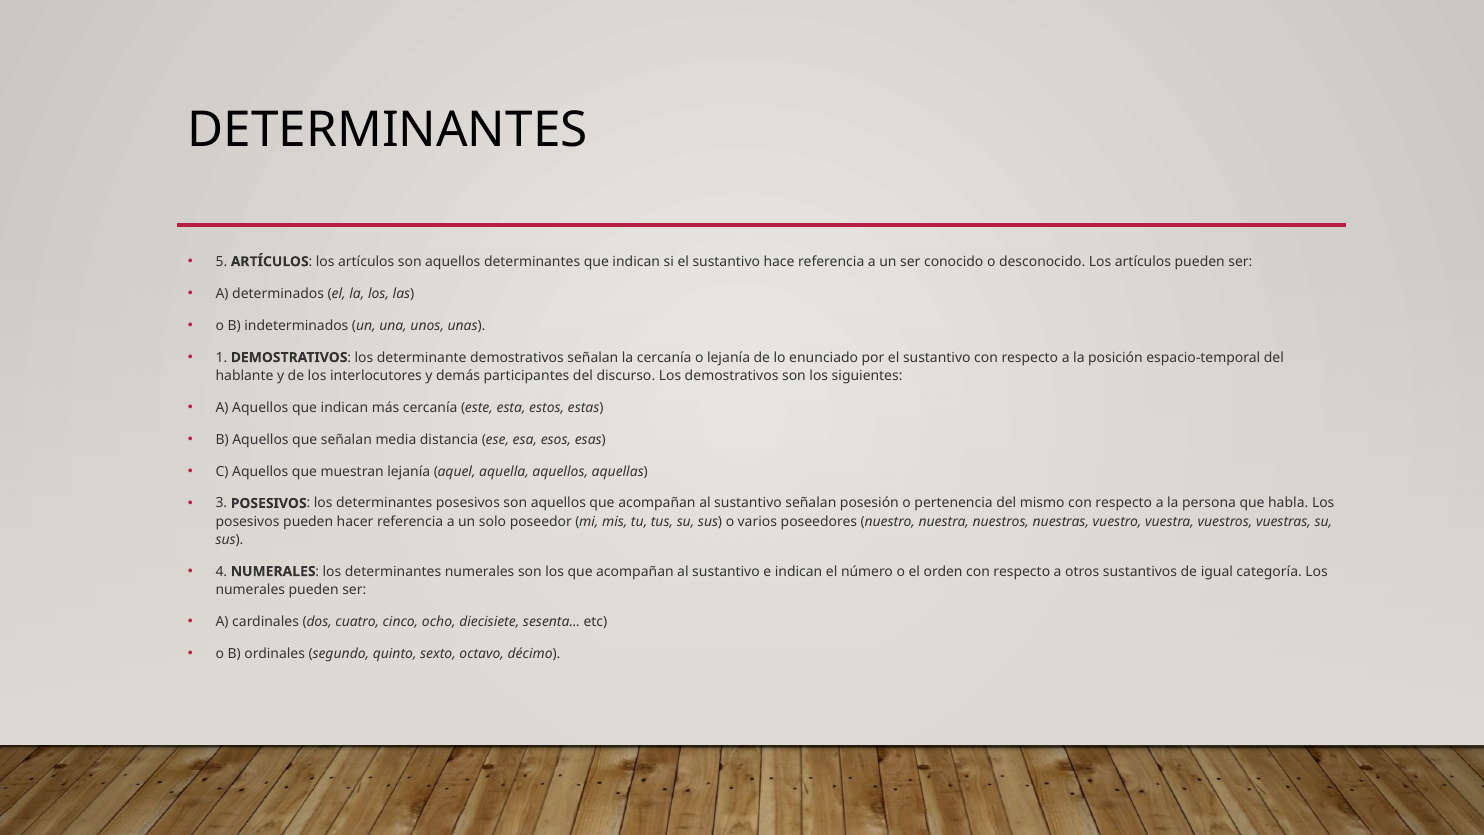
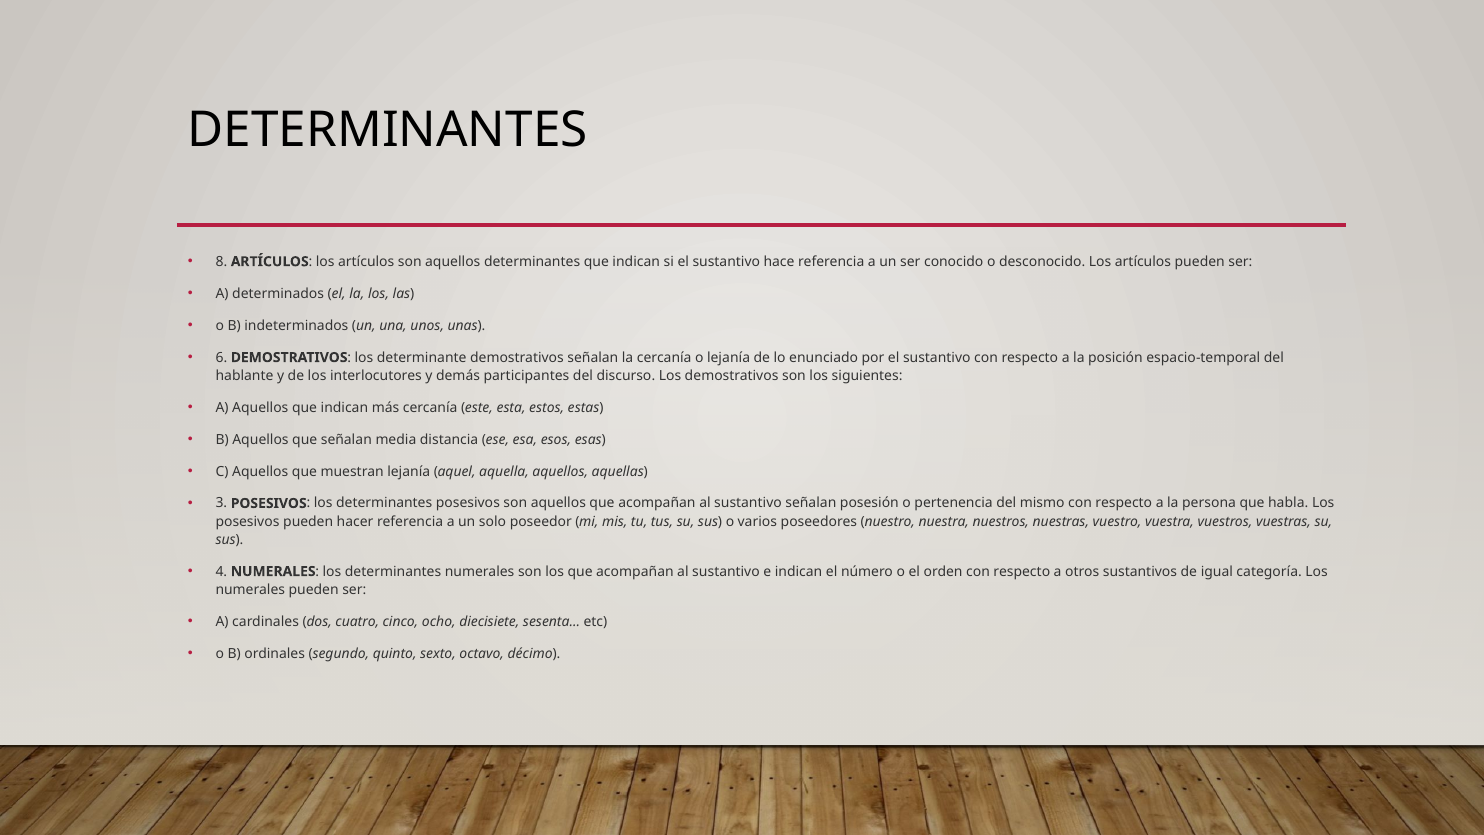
5: 5 -> 8 (221, 262)
1: 1 -> 6 (221, 357)
